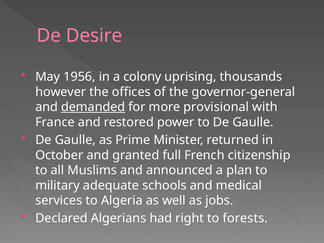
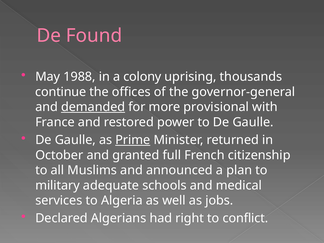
Desire: Desire -> Found (94, 36)
1956: 1956 -> 1988 (79, 77)
however: however -> continue (61, 92)
Prime underline: none -> present (133, 140)
forests: forests -> conflict (245, 218)
